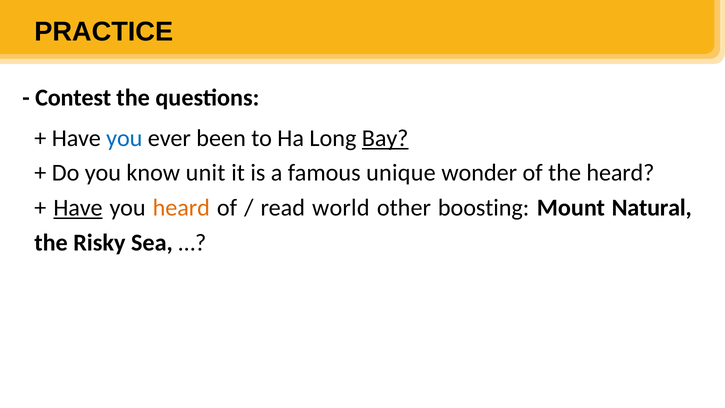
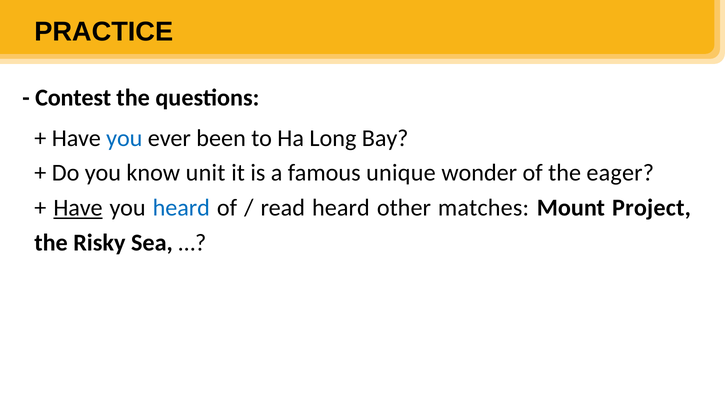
Bay underline: present -> none (385, 138)
the heard: heard -> eager (620, 173)
heard colour: orange -> blue (181, 208)
read world: world -> heard (341, 208)
boosting: boosting -> matches (483, 208)
Natural: Natural -> Project (651, 208)
